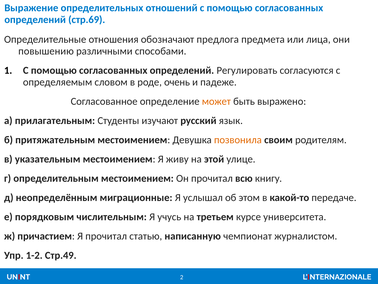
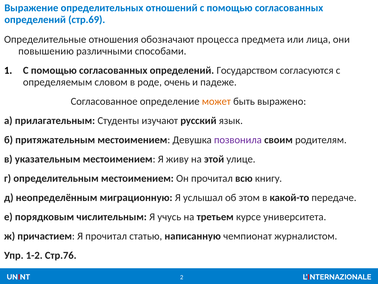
предлога: предлога -> процесса (218, 39)
Регулировать: Регулировать -> Государством (247, 70)
позвонила colour: orange -> purple (238, 140)
миграционные: миграционные -> миграционную (136, 197)
Стр.49: Стр.49 -> Стр.76 (61, 255)
